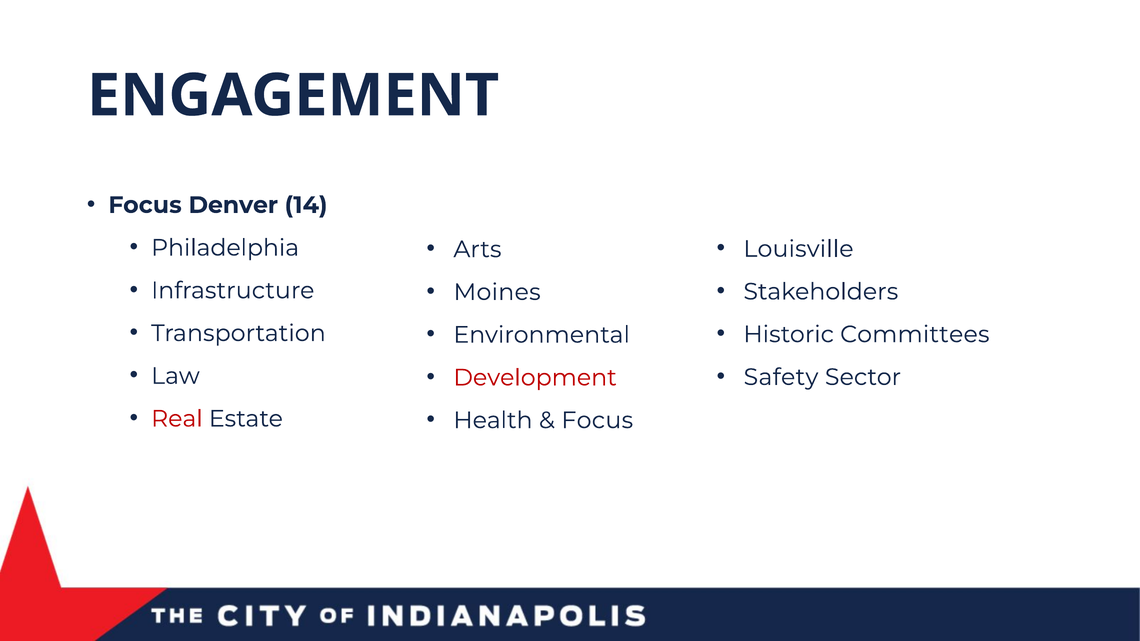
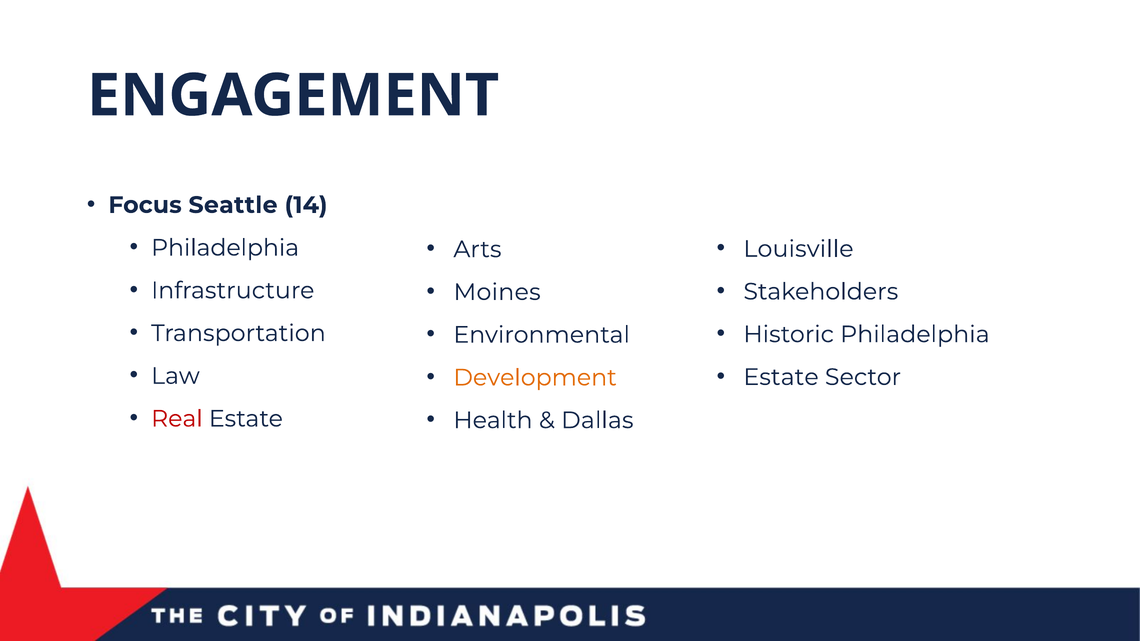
Denver: Denver -> Seattle (233, 205)
Historic Committees: Committees -> Philadelphia (915, 335)
Safety: Safety -> Estate (781, 377)
Development colour: red -> orange (535, 378)
Focus: Focus -> Dallas (597, 420)
